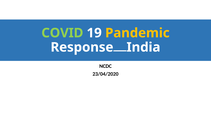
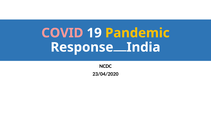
COVID colour: light green -> pink (62, 33)
